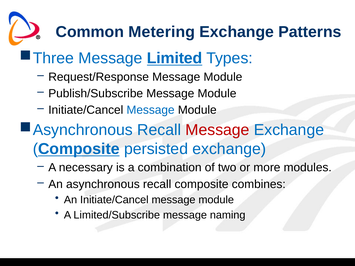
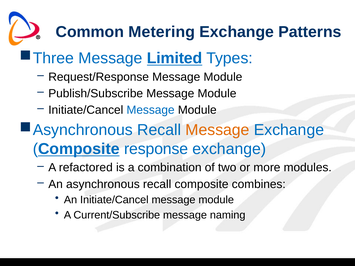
Message colour: red -> orange (217, 130)
persisted: persisted -> response (156, 149)
necessary: necessary -> refactored (86, 168)
Limited/Subscribe: Limited/Subscribe -> Current/Subscribe (117, 215)
